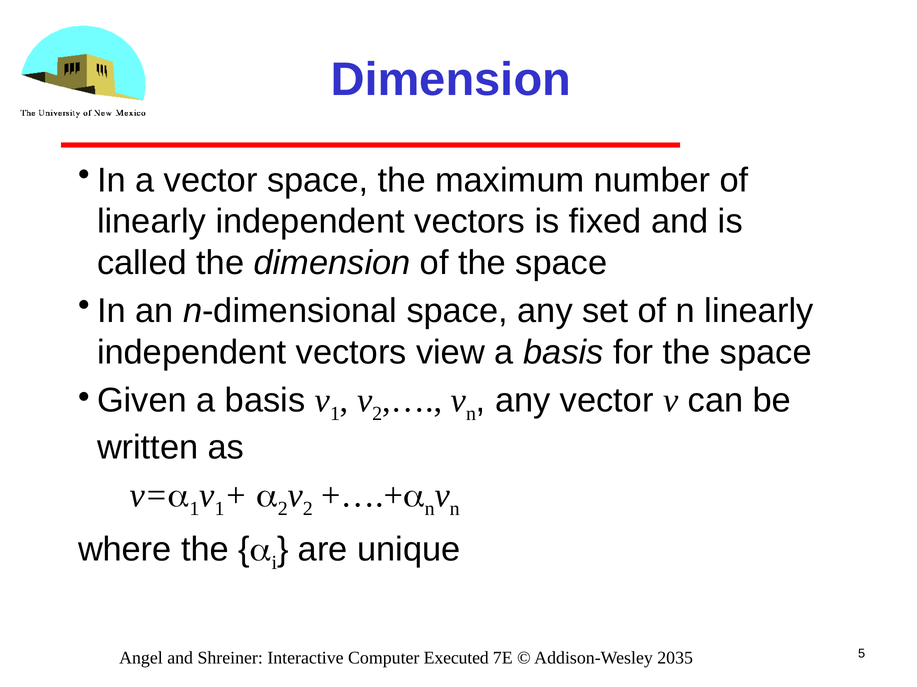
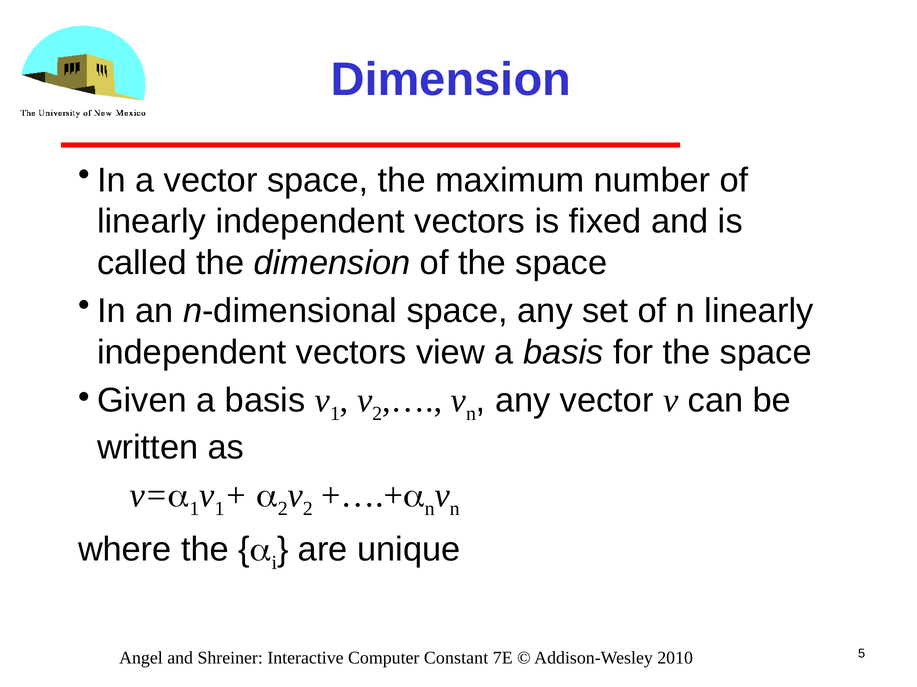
Executed: Executed -> Constant (456, 658)
2035: 2035 -> 2010 (675, 658)
